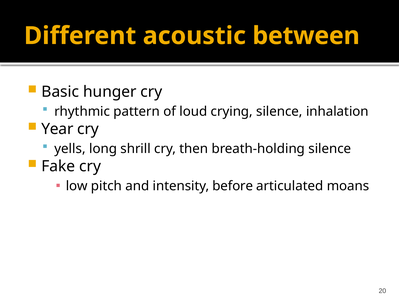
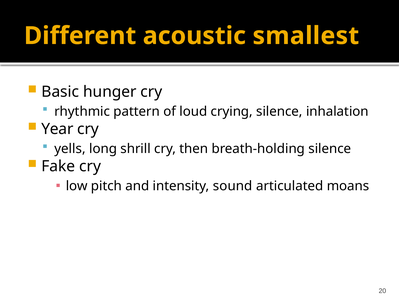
between: between -> smallest (306, 36)
before: before -> sound (233, 186)
